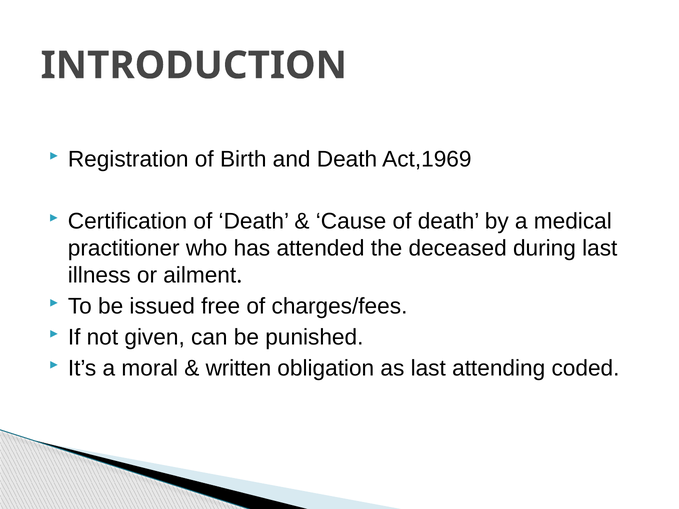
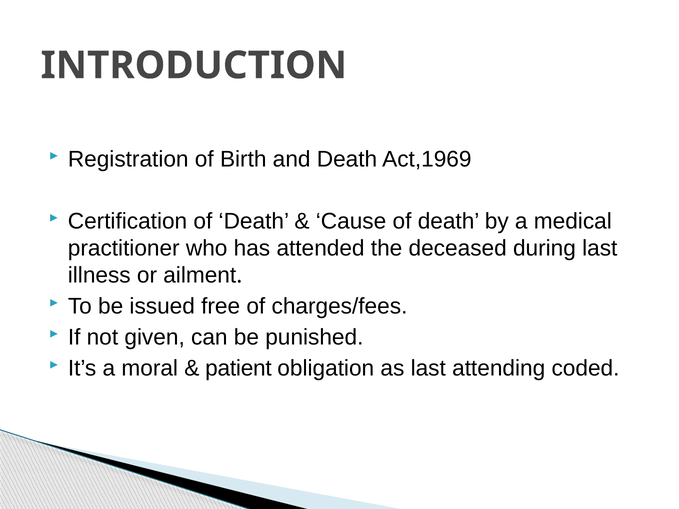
written: written -> patient (238, 368)
